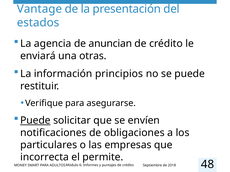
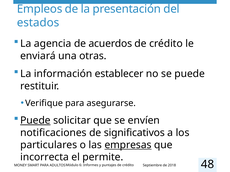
Vantage: Vantage -> Empleos (40, 9)
anuncian: anuncian -> acuerdos (110, 44)
principios: principios -> establecer (119, 74)
obligaciones: obligaciones -> significativos (134, 133)
empresas underline: none -> present (128, 145)
